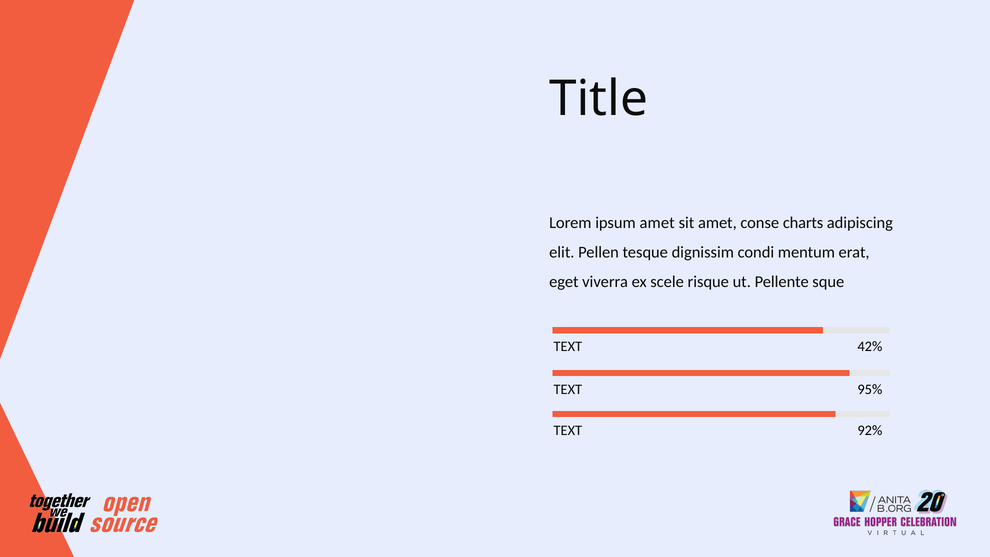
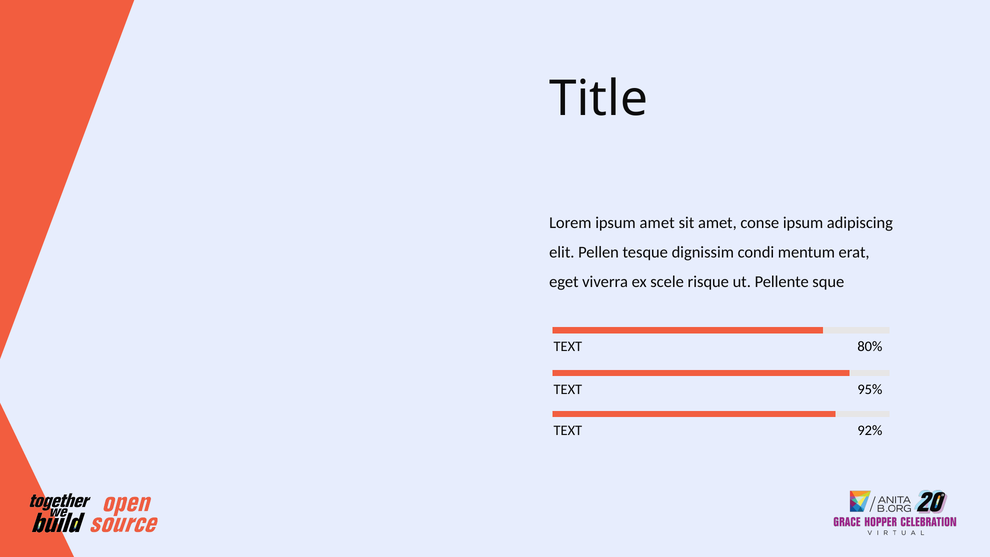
conse charts: charts -> ipsum (803, 223)
42%: 42% -> 80% (870, 347)
